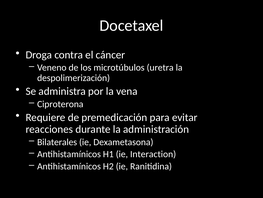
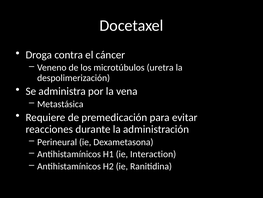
Ciproterona: Ciproterona -> Metastásica (60, 104)
Bilaterales: Bilaterales -> Perineural (57, 142)
